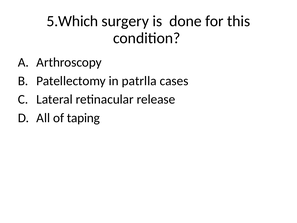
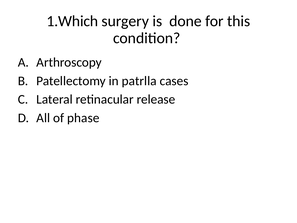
5.Which: 5.Which -> 1.Which (72, 21)
taping: taping -> phase (83, 118)
